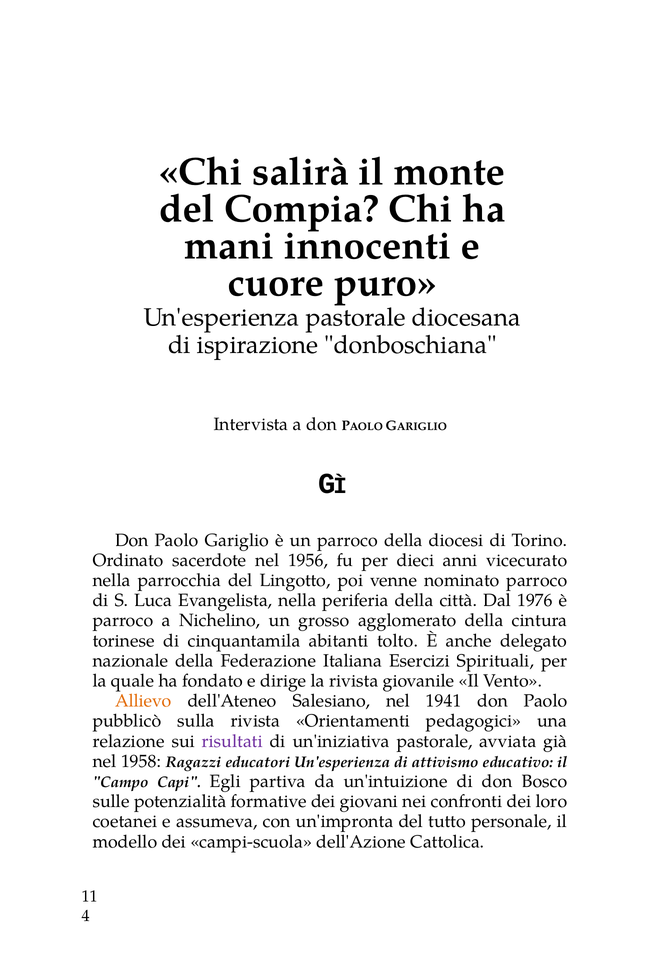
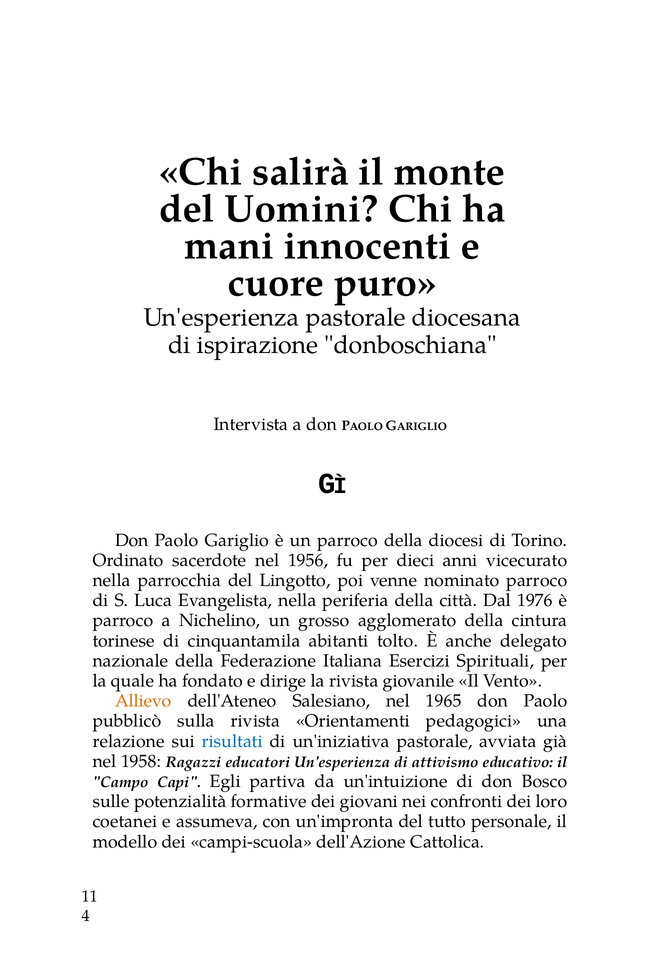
Compia: Compia -> Uomini (301, 209)
1941: 1941 -> 1965 (444, 700)
risultati colour: purple -> blue (232, 740)
